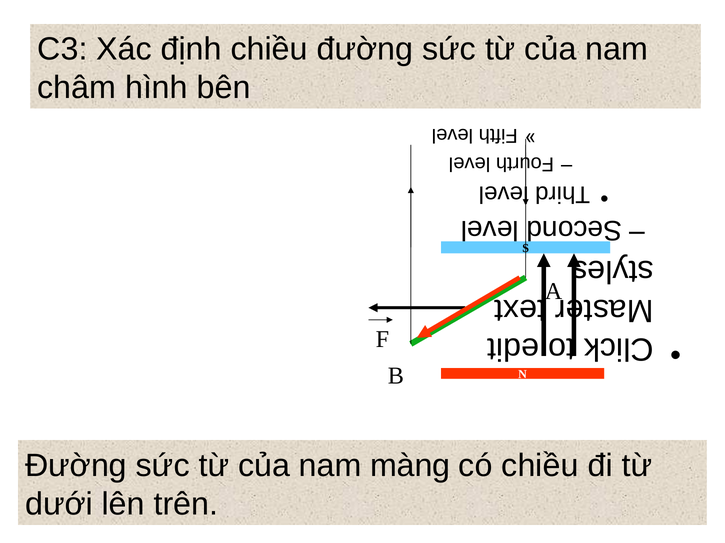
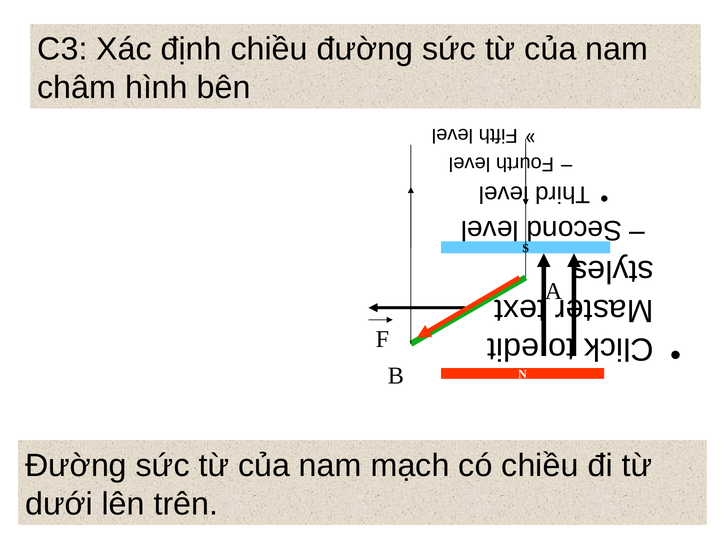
màng: màng -> mạch (410, 466)
